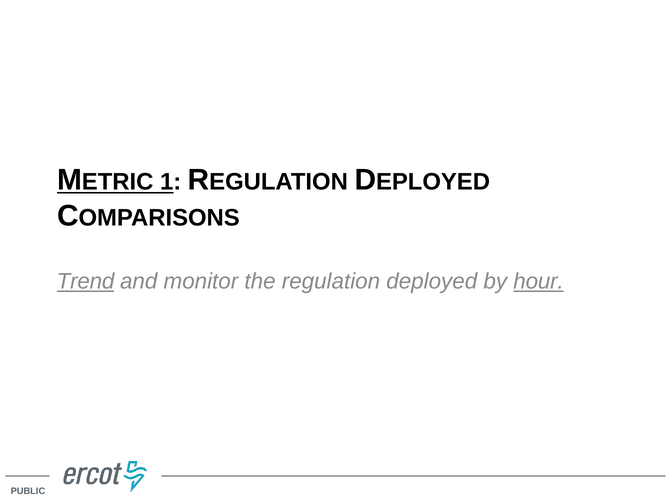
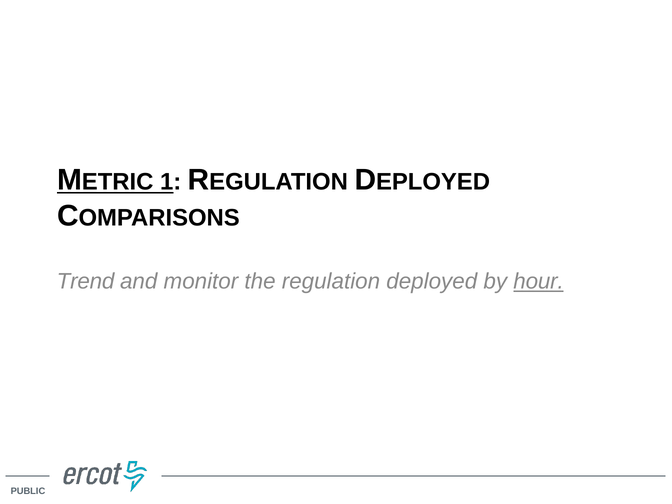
Trend underline: present -> none (86, 282)
